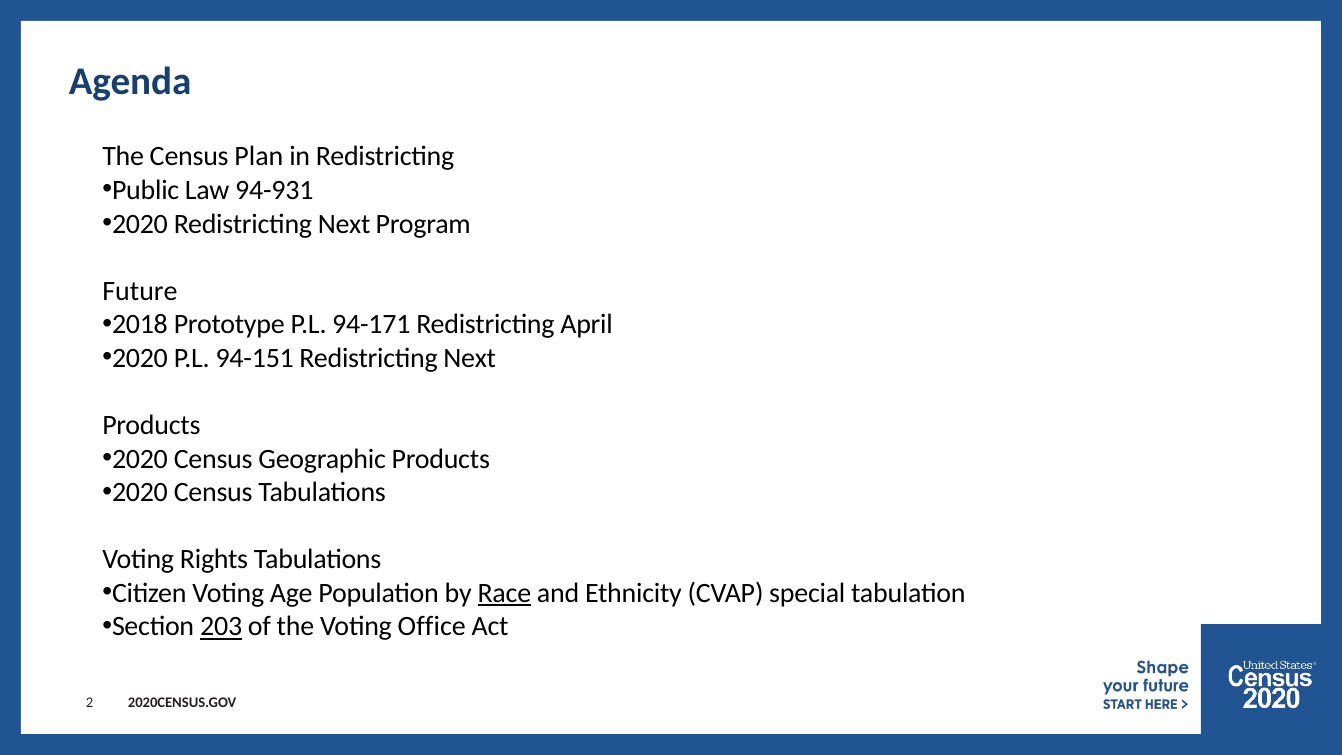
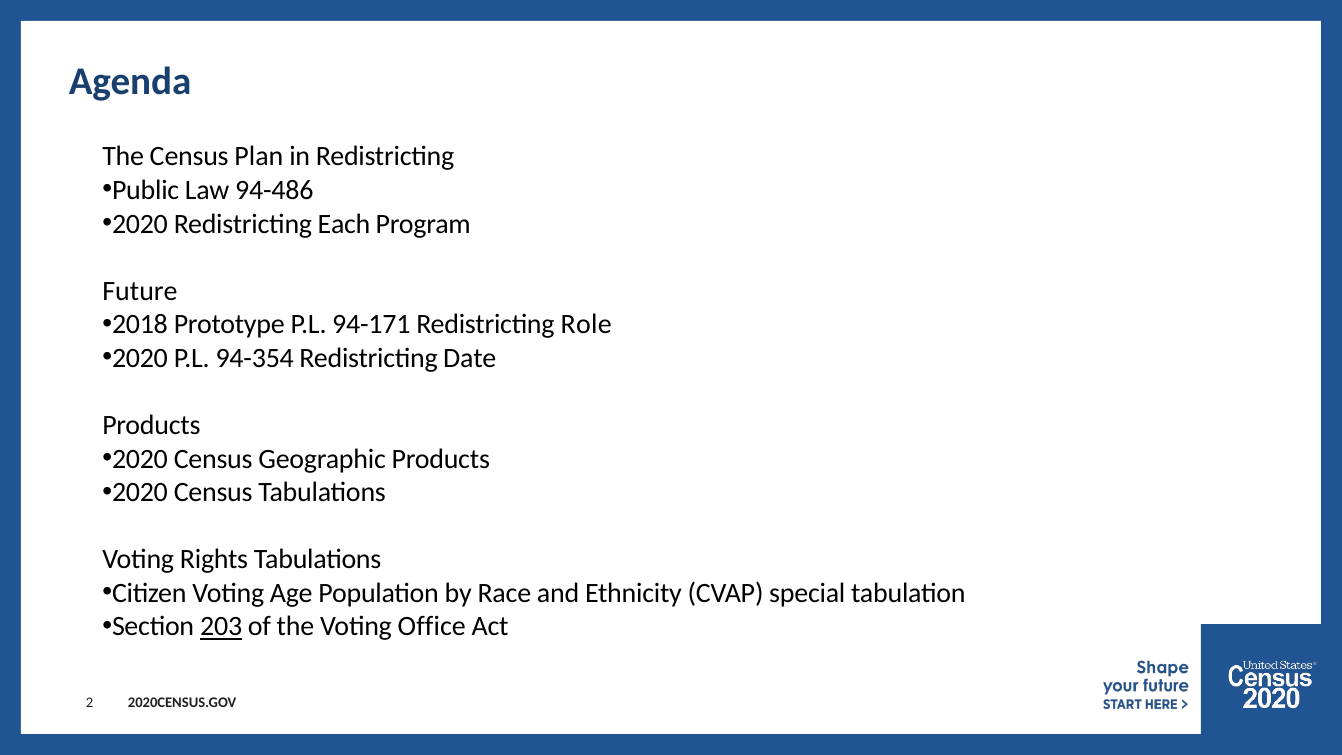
94-931: 94-931 -> 94-486 (274, 190)
2020 Redistricting Next: Next -> Each (344, 224)
April: April -> Role (586, 324)
94-151: 94-151 -> 94-354 (255, 358)
Next: Next -> Date (470, 358)
Race underline: present -> none (504, 593)
